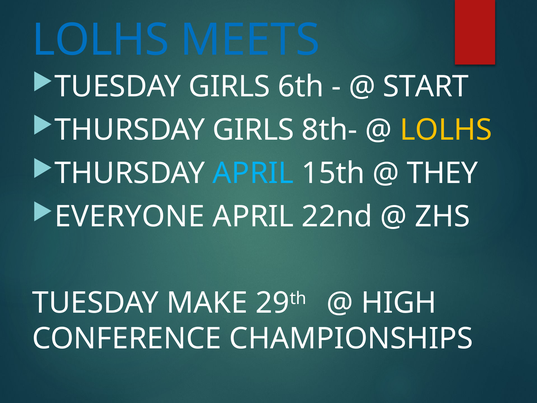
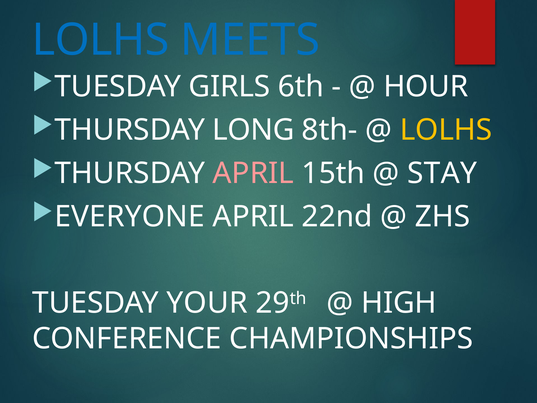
START: START -> HOUR (426, 87)
THURSDAY GIRLS: GIRLS -> LONG (253, 130)
APRIL colour: light blue -> pink (253, 173)
THEY: THEY -> STAY (442, 173)
MAKE: MAKE -> YOUR (207, 303)
